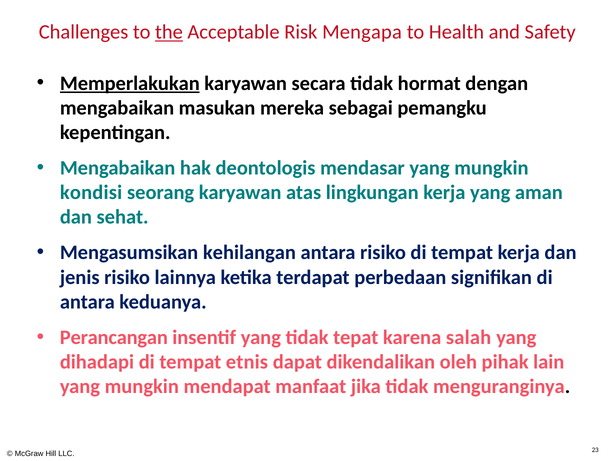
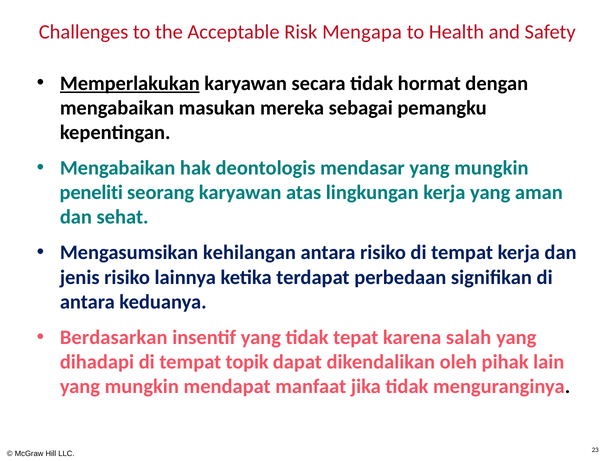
the underline: present -> none (169, 32)
kondisi: kondisi -> peneliti (91, 193)
Perancangan: Perancangan -> Berdasarkan (114, 338)
etnis: etnis -> topik (247, 362)
